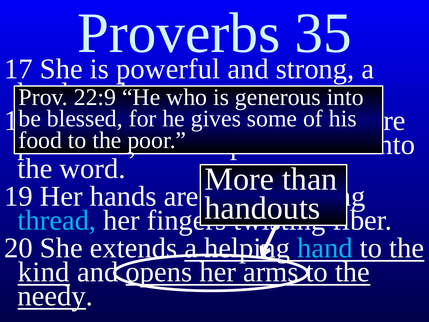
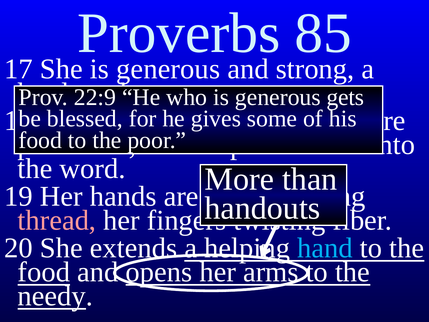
35: 35 -> 85 (323, 33)
She is powerful: powerful -> generous (168, 69)
generous into: into -> gets (345, 97)
thread colour: light blue -> pink (57, 220)
kind: kind -> food (44, 272)
